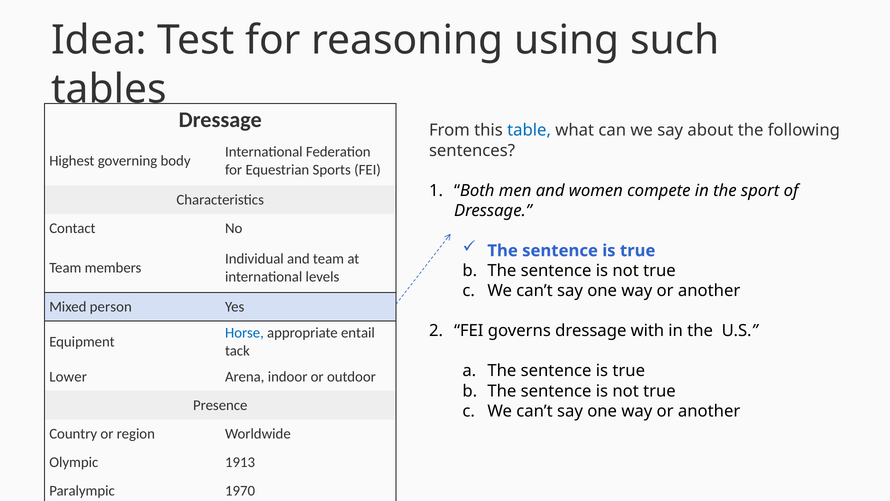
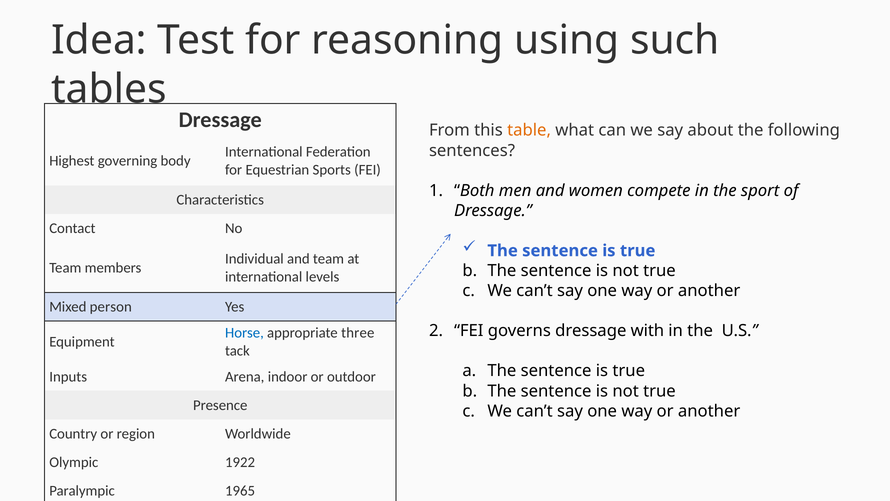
table colour: blue -> orange (529, 130)
entail: entail -> three (358, 332)
Lower: Lower -> Inputs (68, 376)
1913: 1913 -> 1922 (240, 462)
1970: 1970 -> 1965 (240, 490)
